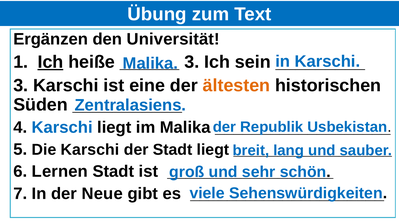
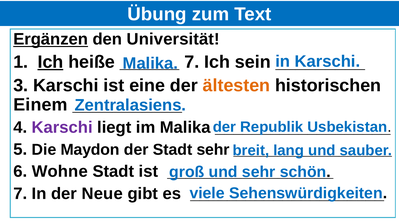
Ergänzen underline: none -> present (51, 39)
3: 3 -> 7 (192, 62)
Süden: Süden -> Einem (40, 105)
Karschi colour: blue -> purple (62, 128)
Die Karschi: Karschi -> Maydon (90, 150)
Stadt liegt: liegt -> sehr (213, 150)
Lernen: Lernen -> Wohne (60, 172)
